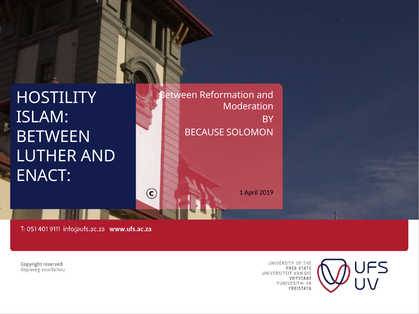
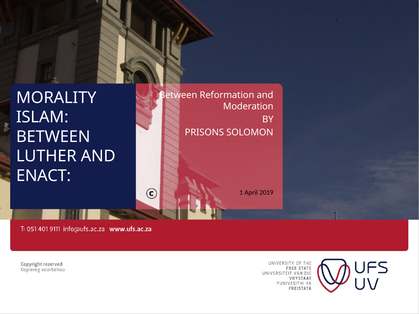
HOSTILITY: HOSTILITY -> MORALITY (56, 98)
BECAUSE: BECAUSE -> PRISONS (204, 132)
